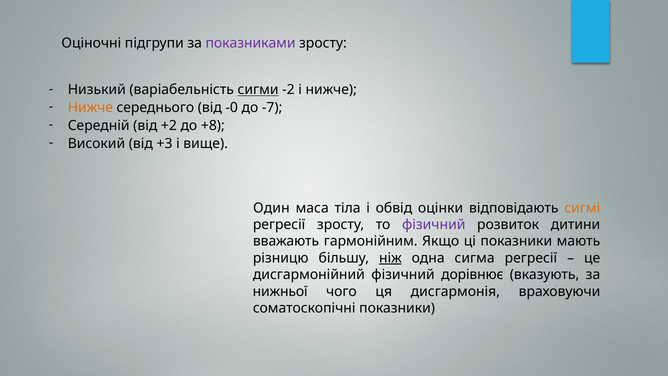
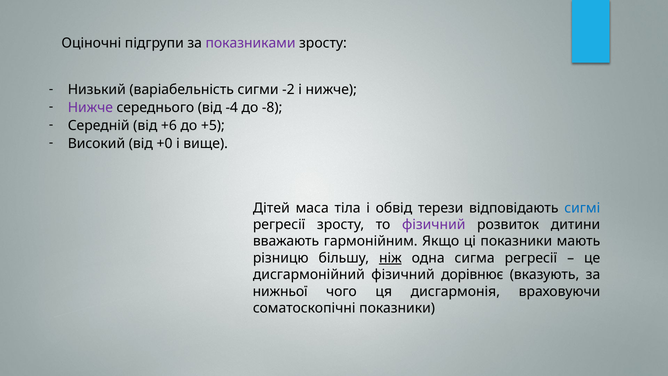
сигми underline: present -> none (258, 90)
Нижче colour: orange -> purple (90, 108)
-0: -0 -> -4 (232, 108)
-7: -7 -> -8 (272, 108)
+2: +2 -> +6 (169, 126)
+8: +8 -> +5 (213, 126)
+3: +3 -> +0 (165, 143)
Один: Один -> Дітей (271, 208)
оцінки: оцінки -> терези (441, 208)
сигмі colour: orange -> blue (582, 208)
